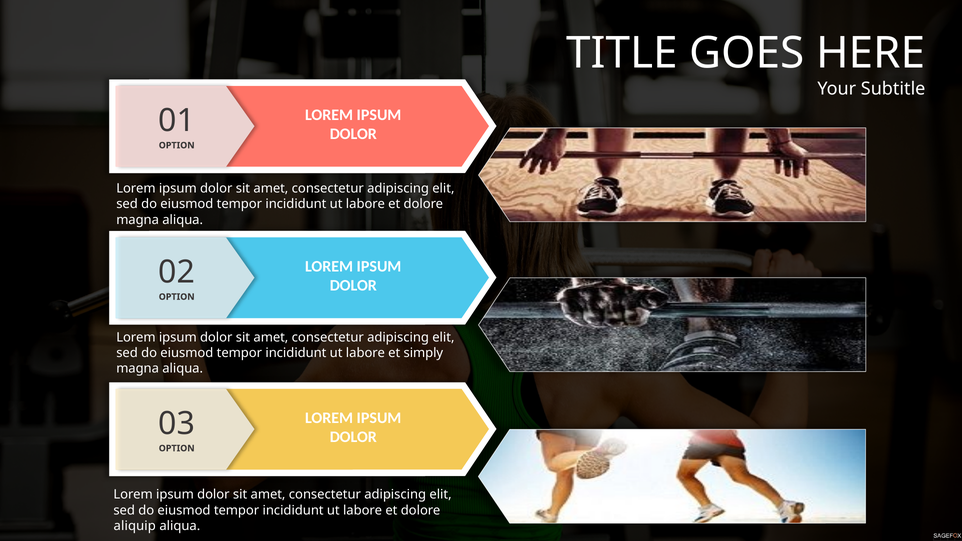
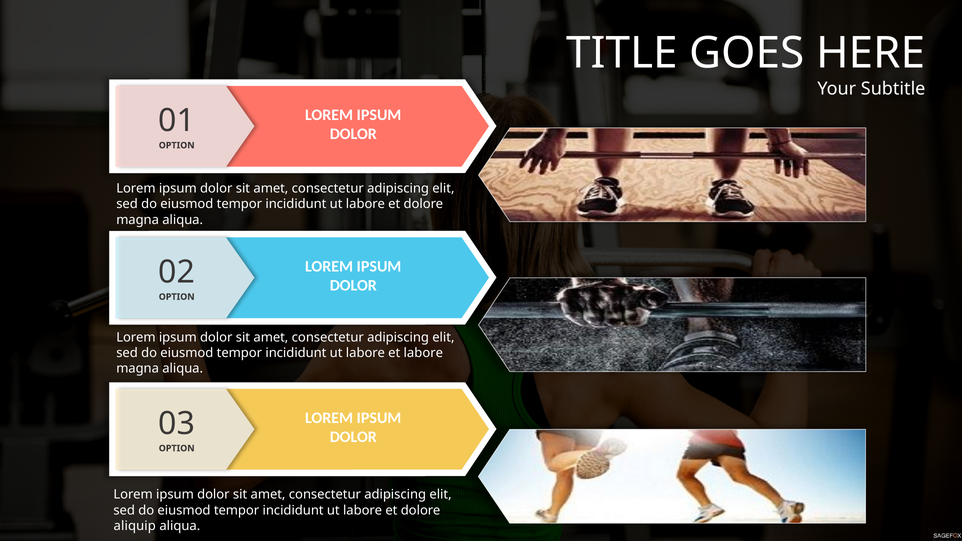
et simply: simply -> labore (423, 353)
